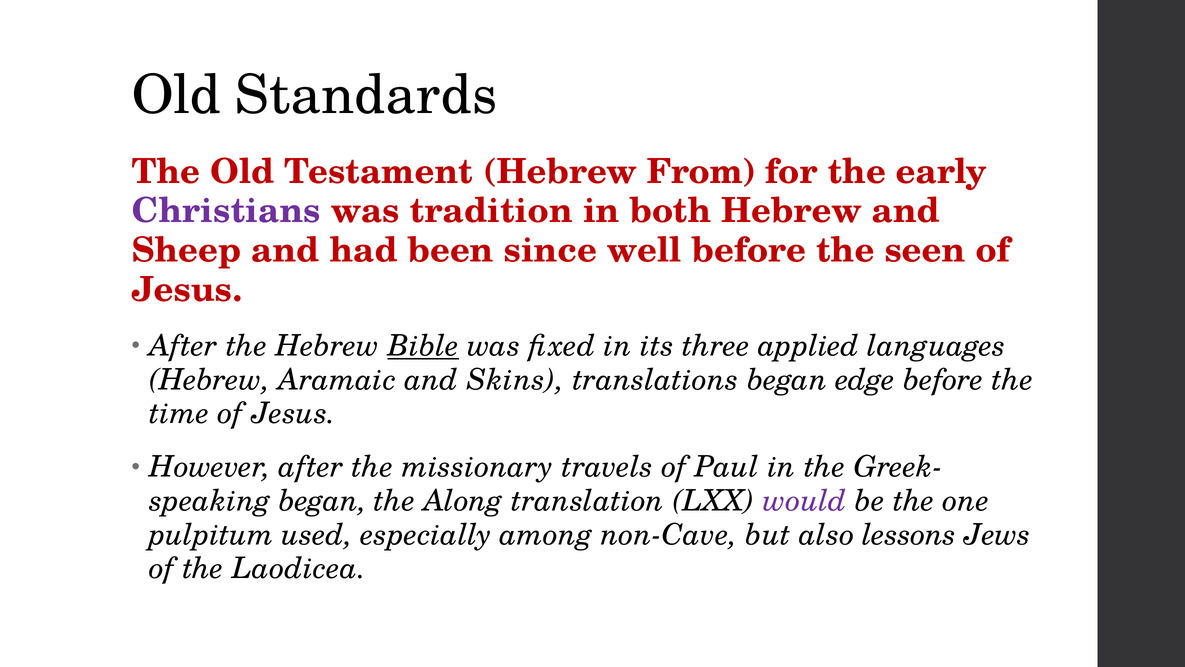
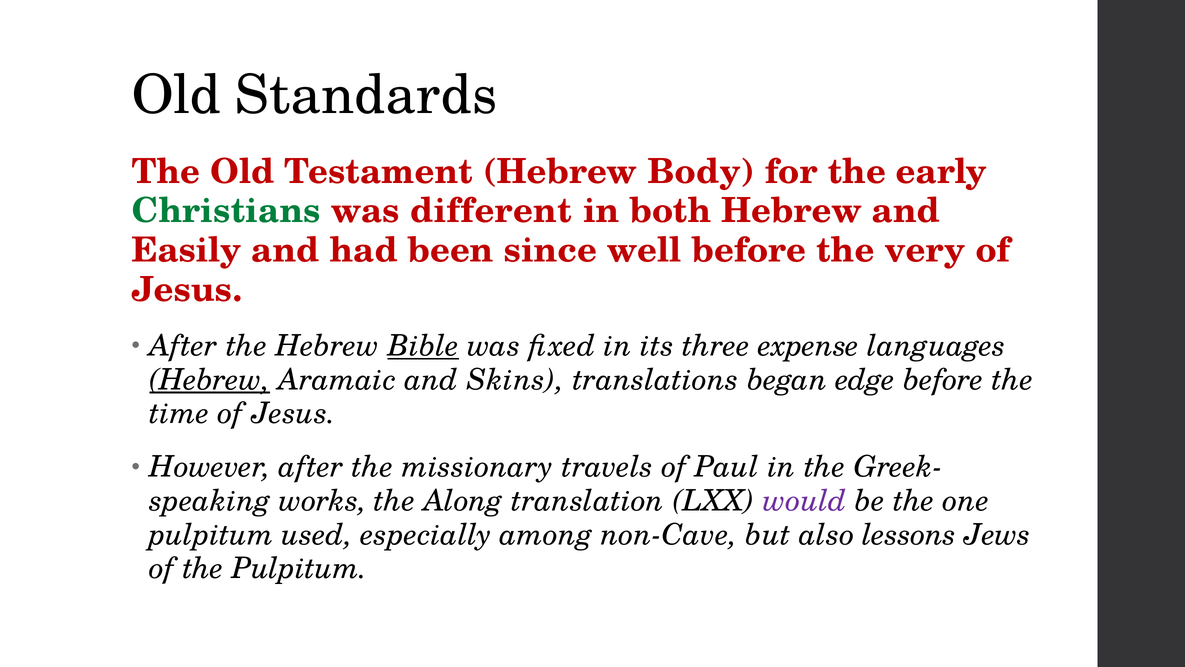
From: From -> Body (701, 172)
Christians colour: purple -> green (226, 211)
tradition: tradition -> different (491, 211)
Sheep: Sheep -> Easily (186, 250)
seen: seen -> very (925, 250)
applied: applied -> expense (809, 346)
Hebrew underline: none -> present (210, 380)
began: began -> works (323, 501)
the Laodicea: Laodicea -> Pulpitum (299, 568)
